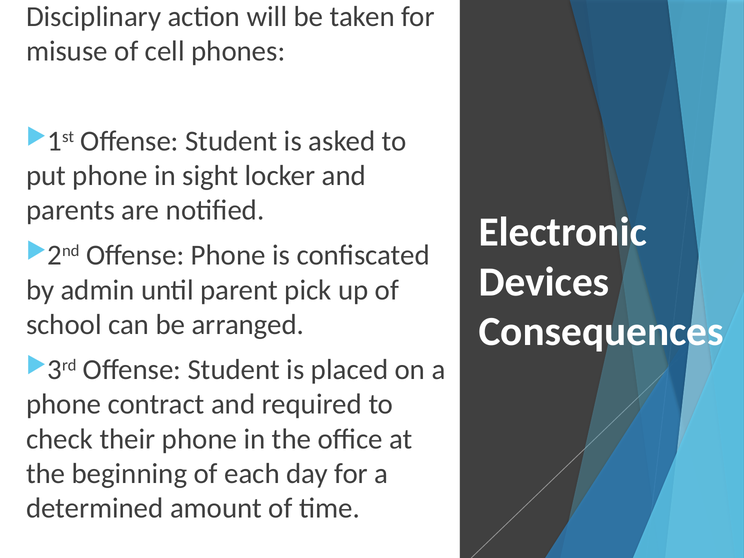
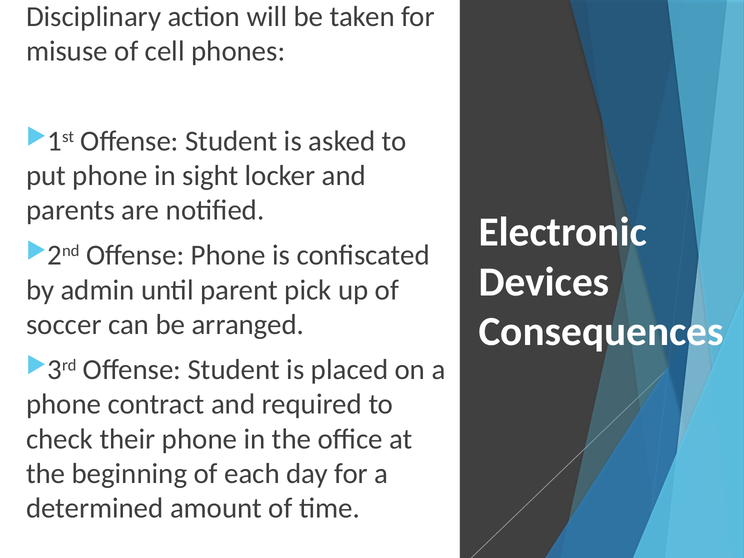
school: school -> soccer (64, 325)
